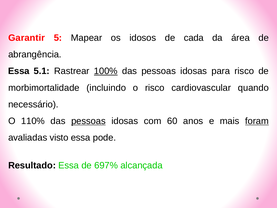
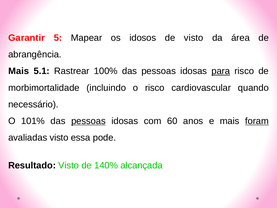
de cada: cada -> visto (194, 38)
Essa: Essa -> Mais (19, 71)
100% underline: present -> none (106, 71)
para underline: none -> present (221, 71)
110%: 110% -> 101% (33, 121)
Resultado Essa: Essa -> Visto (69, 165)
697%: 697% -> 140% (106, 165)
